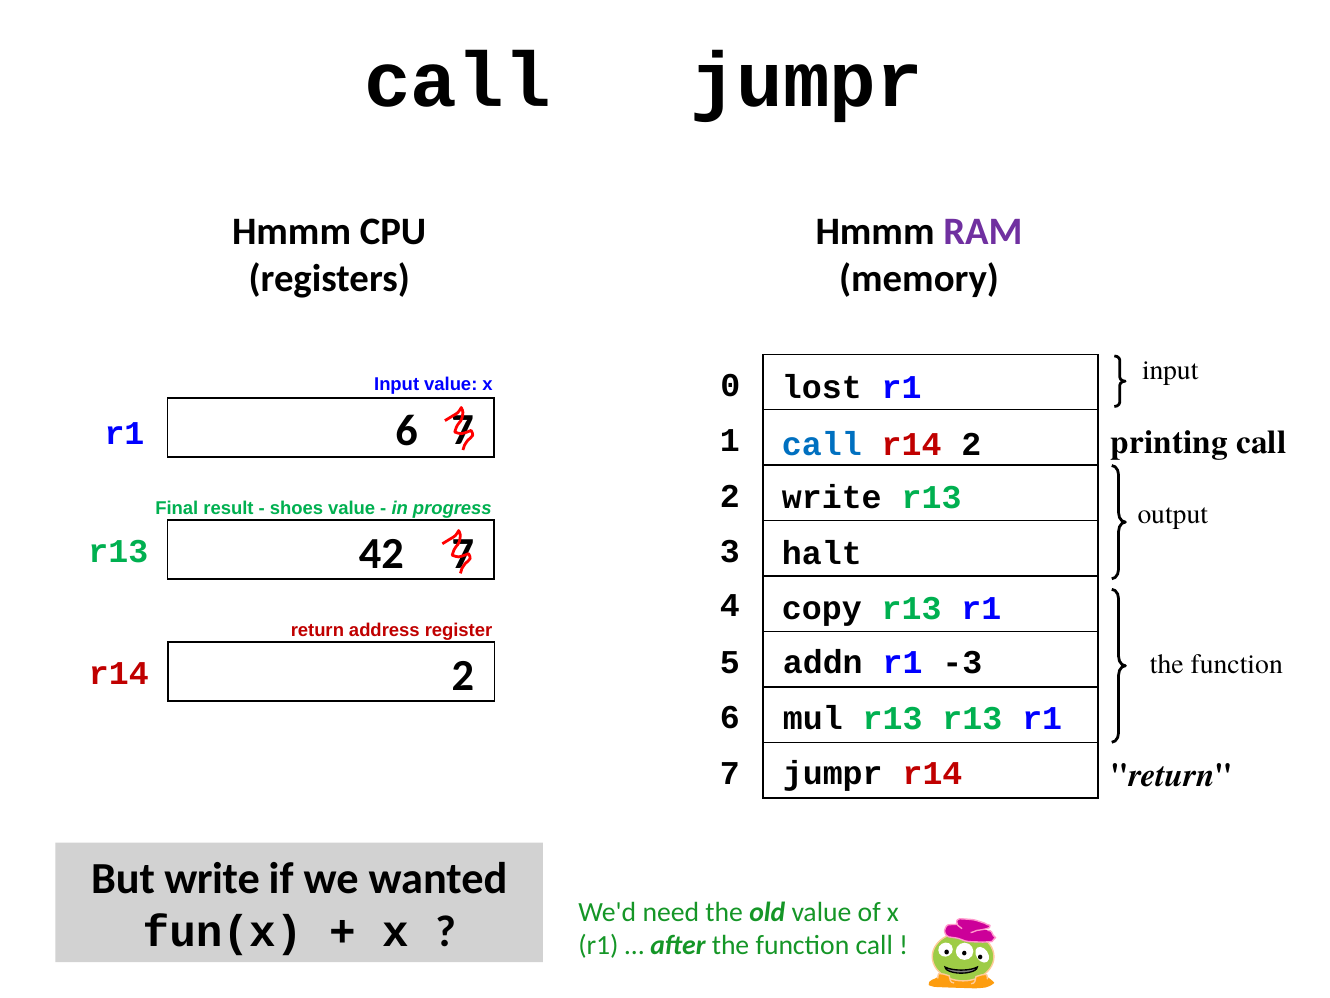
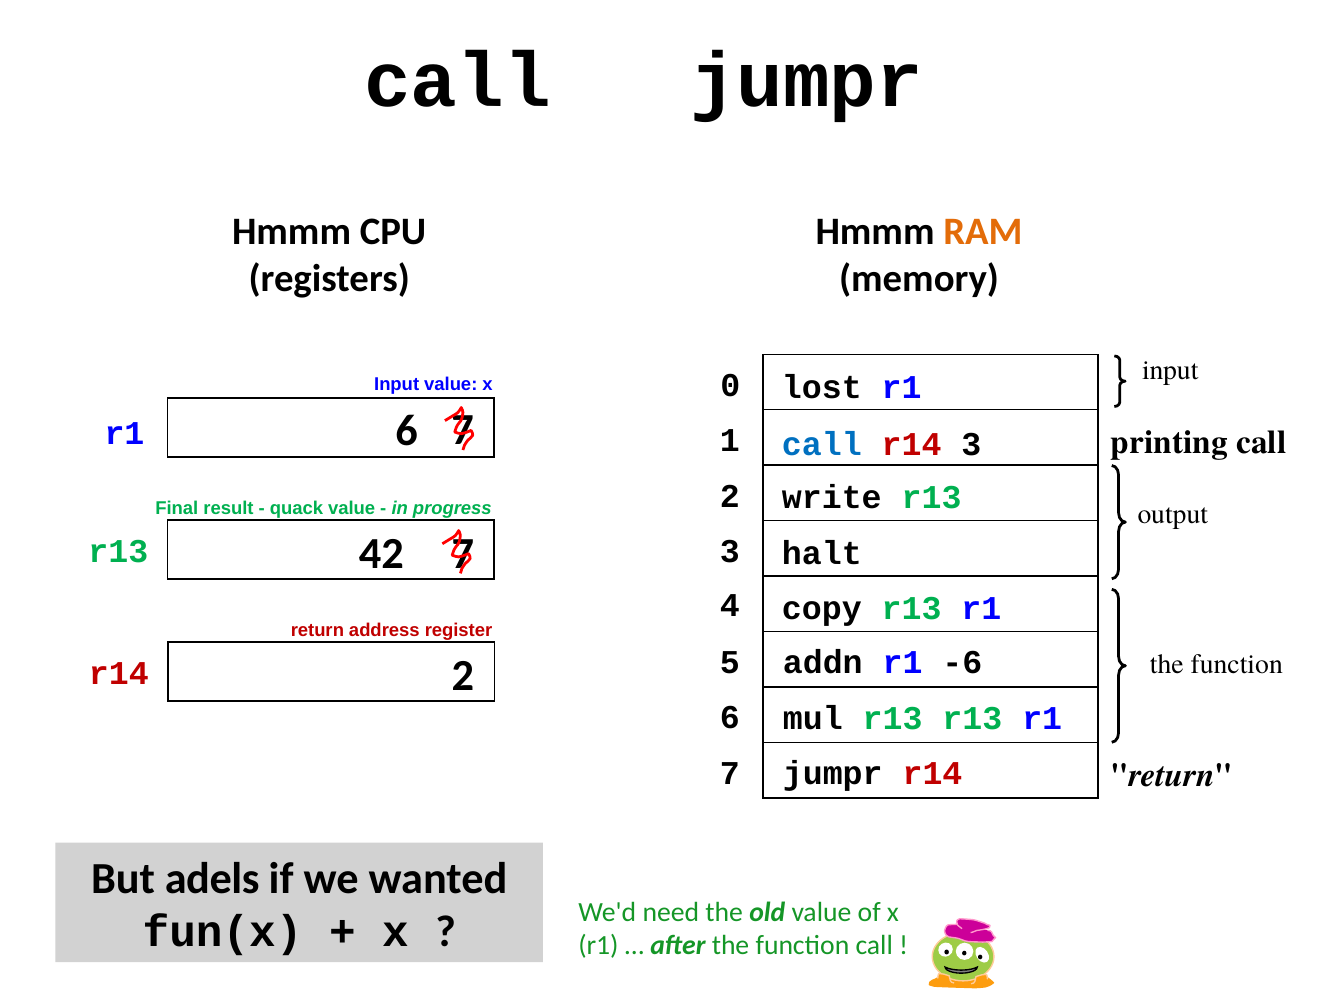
RAM colour: purple -> orange (983, 232)
r14 2: 2 -> 3 (971, 444)
shoes: shoes -> quack (296, 508)
-3: -3 -> -6 (962, 663)
But write: write -> adels (212, 879)
